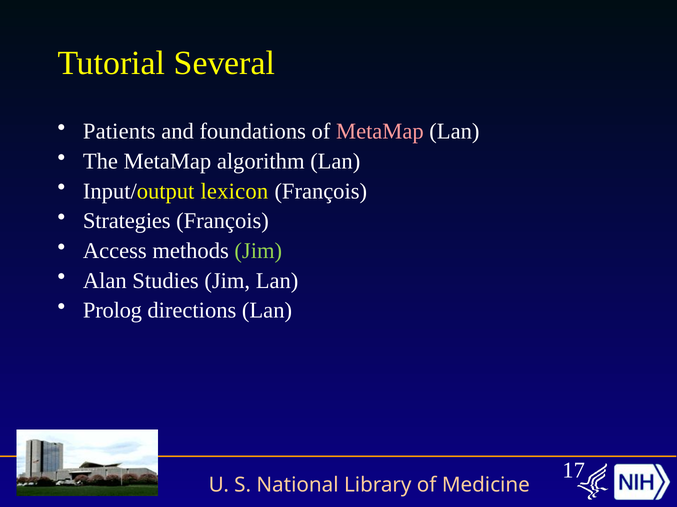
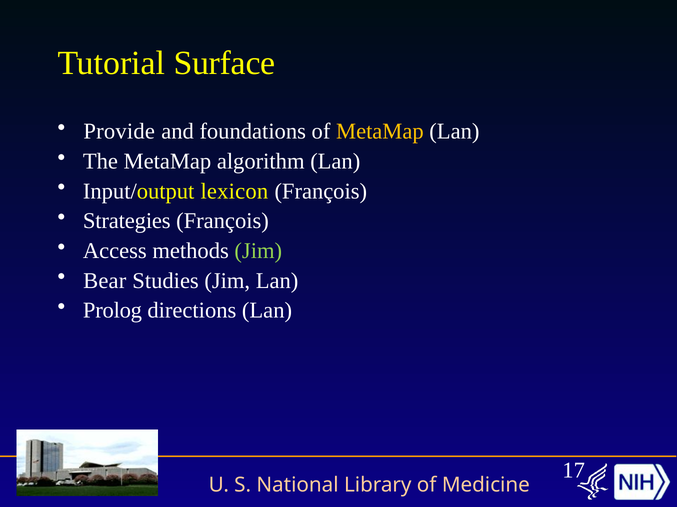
Several: Several -> Surface (225, 63)
Patients: Patients -> Provide (119, 132)
MetaMap colour: pink -> yellow (380, 132)
Alan: Alan -> Bear (105, 281)
